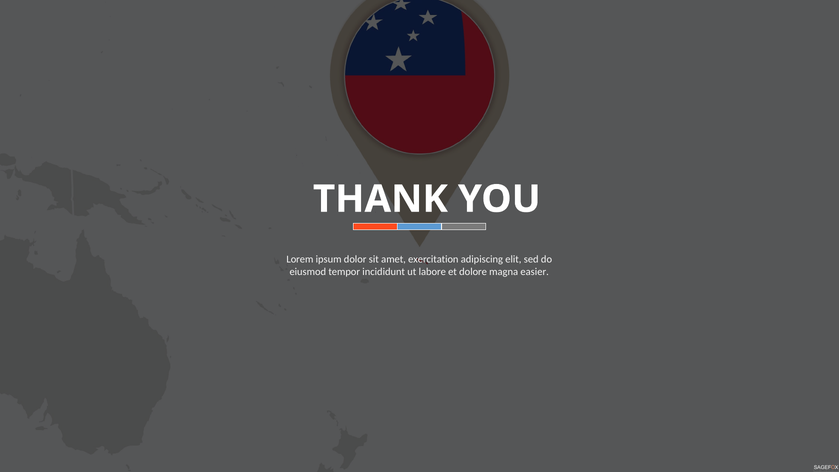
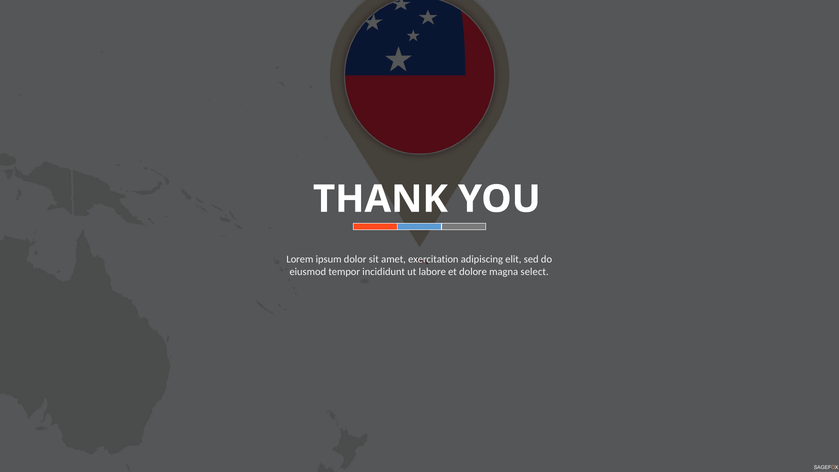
easier: easier -> select (535, 272)
